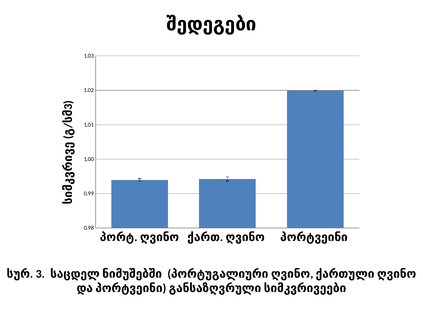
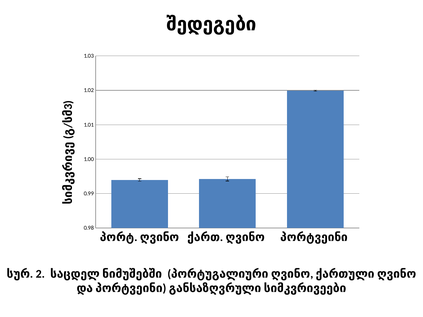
3: 3 -> 2 (40, 274)
